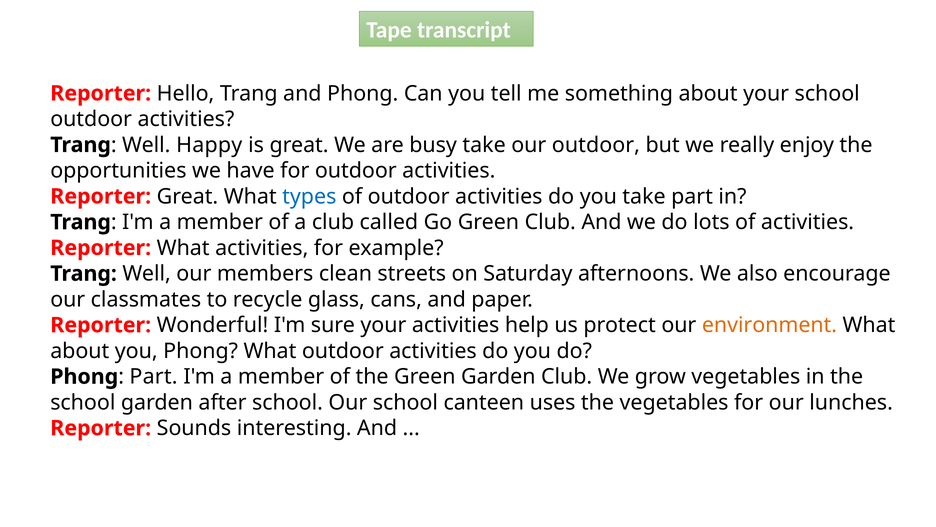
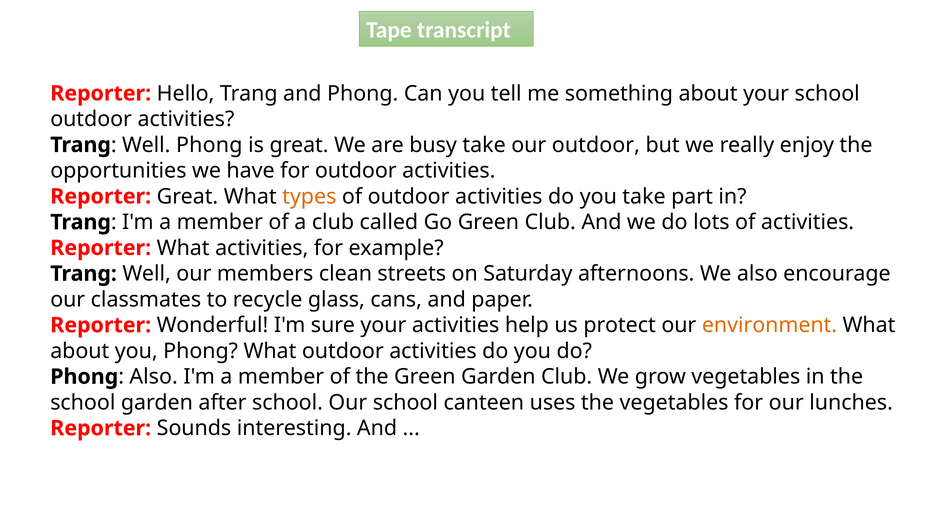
Well Happy: Happy -> Phong (209, 145)
types colour: blue -> orange (309, 196)
Part: Part -> Also (154, 376)
